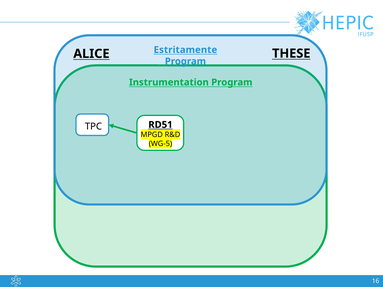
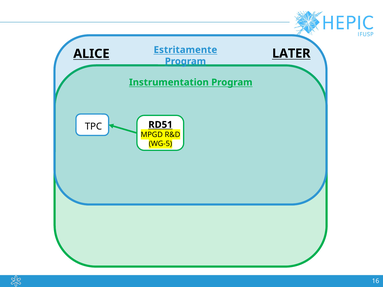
THESE: THESE -> LATER (291, 54)
